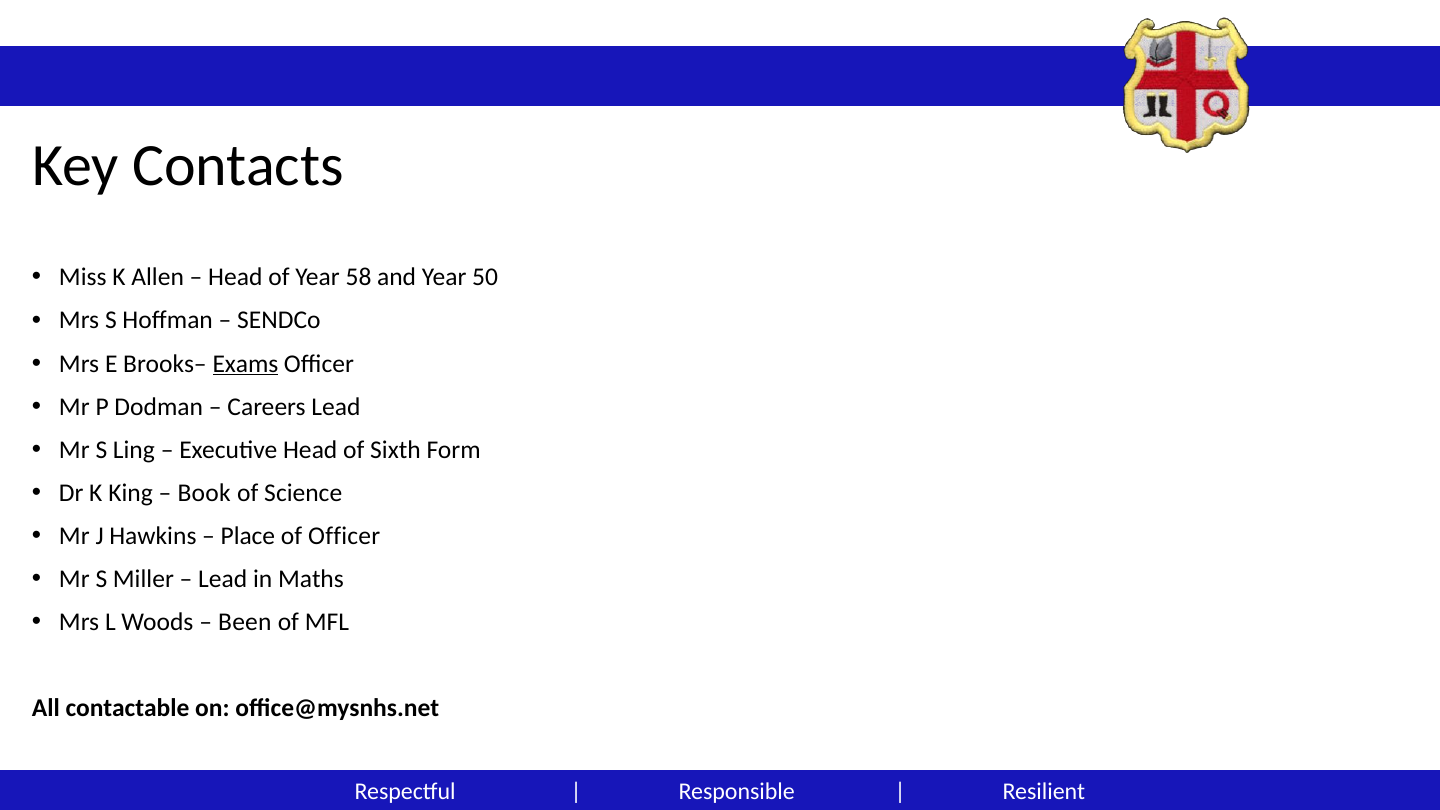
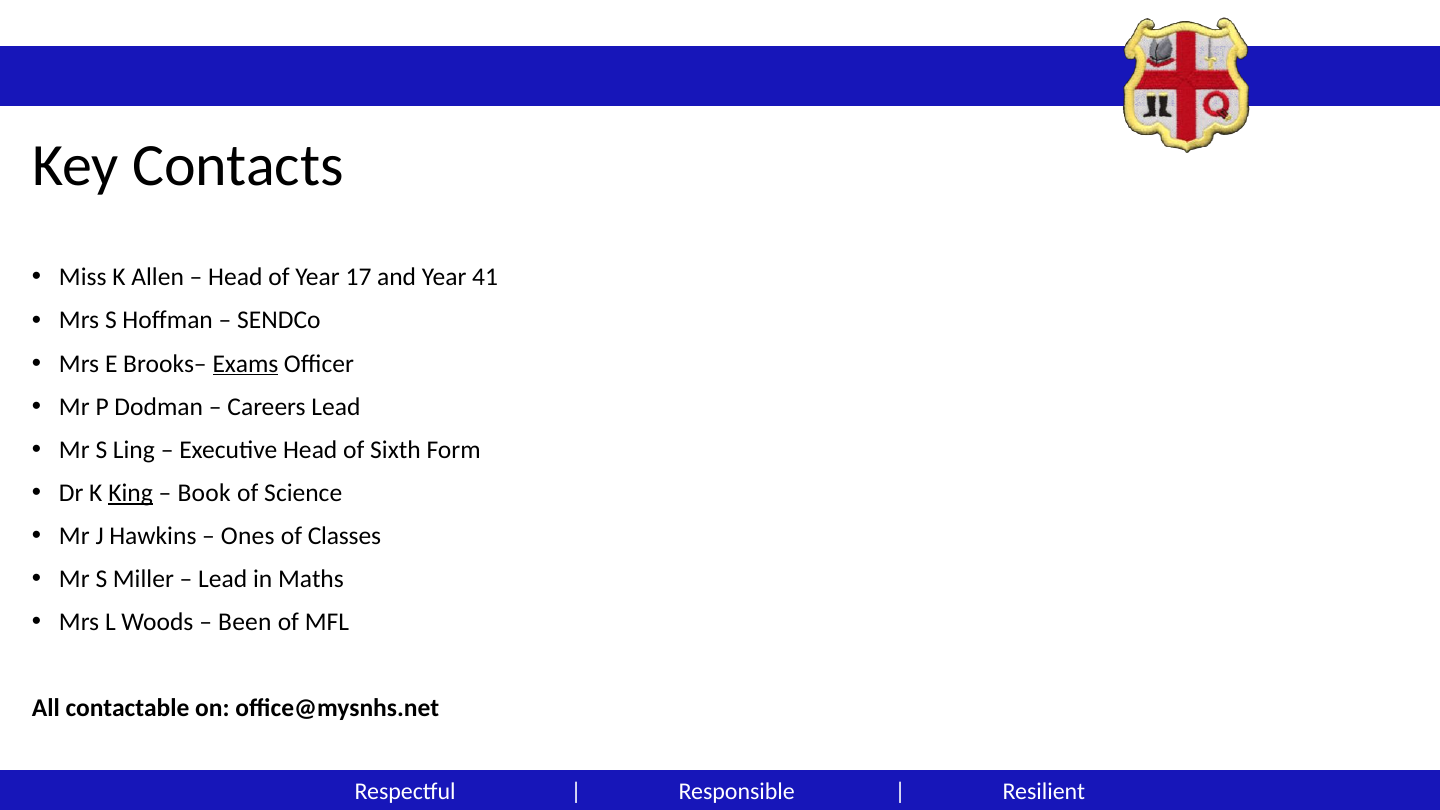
58: 58 -> 17 (358, 277)
50: 50 -> 41 (485, 277)
King underline: none -> present (131, 493)
Place: Place -> Ones (248, 536)
of Officer: Officer -> Classes (344, 536)
